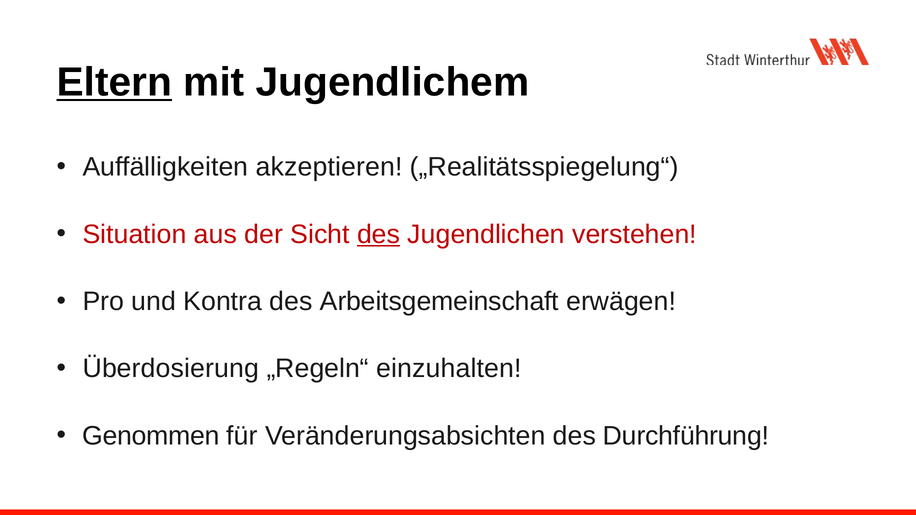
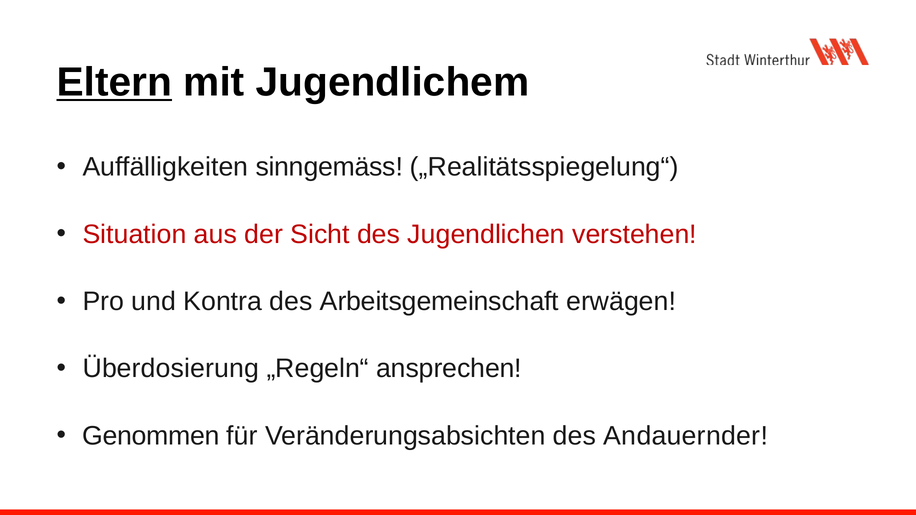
akzeptieren: akzeptieren -> sinngemäss (329, 167)
des underline: present -> none (379, 234)
einzuhalten: einzuhalten -> ansprechen (449, 369)
Durchführung: Durchführung -> Andauernder (686, 436)
